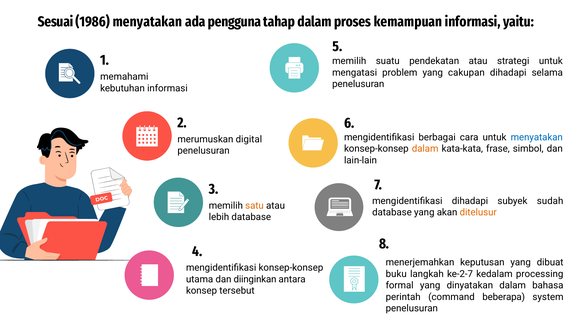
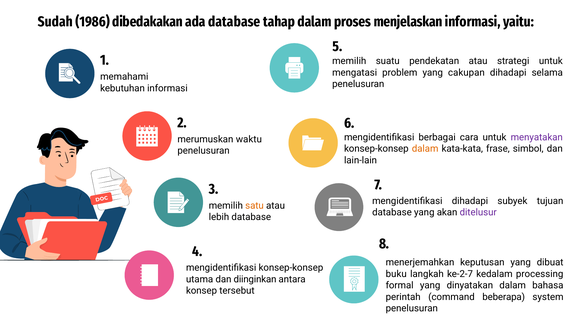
Sesuai: Sesuai -> Sudah (55, 22)
1986 menyatakan: menyatakan -> dibedakakan (148, 22)
ada pengguna: pengguna -> database (234, 22)
kemampuan: kemampuan -> menjelaskan (408, 22)
menyatakan colour: blue -> purple (537, 137)
digital: digital -> waktu (249, 139)
sudah: sudah -> tujuan (550, 201)
ditelusur colour: orange -> purple (478, 212)
